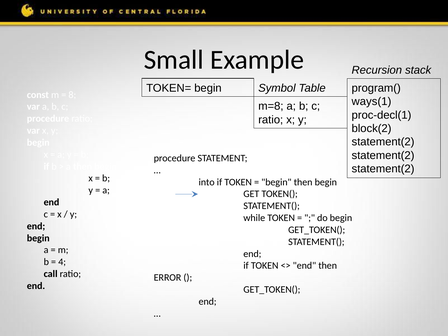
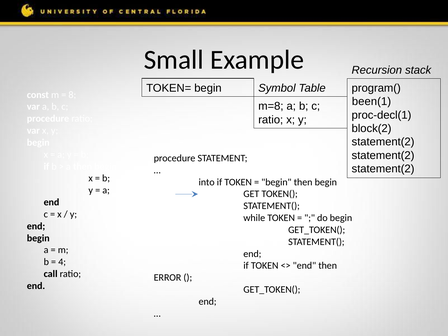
ways(1: ways(1 -> been(1 (371, 102)
